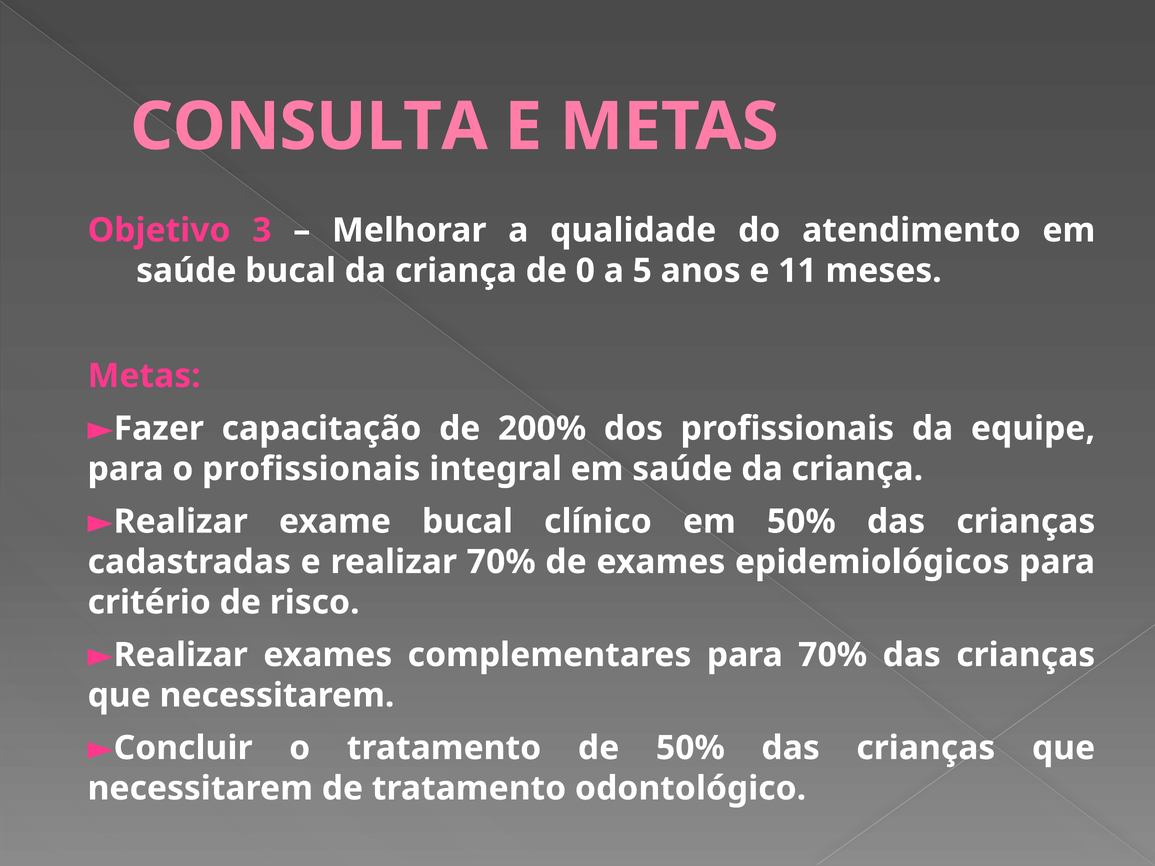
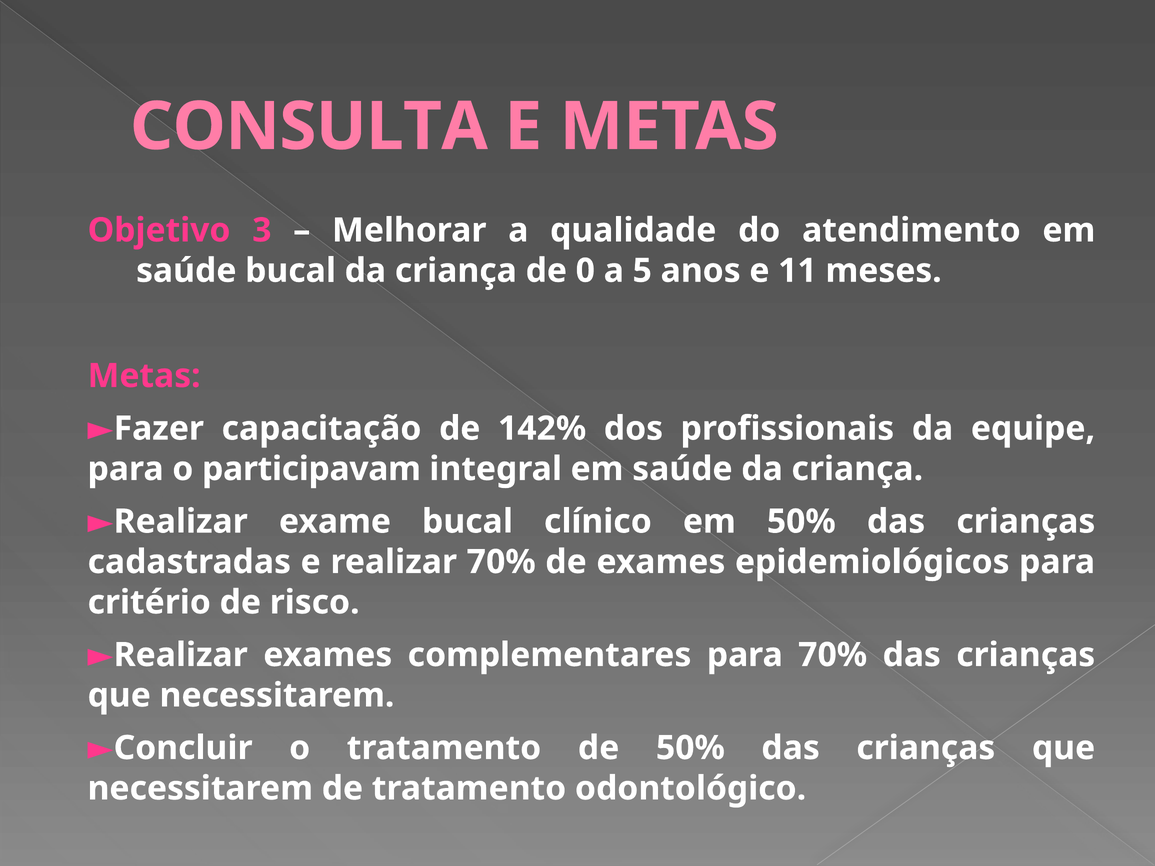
200%: 200% -> 142% (542, 429)
o profissionais: profissionais -> participavam (312, 469)
